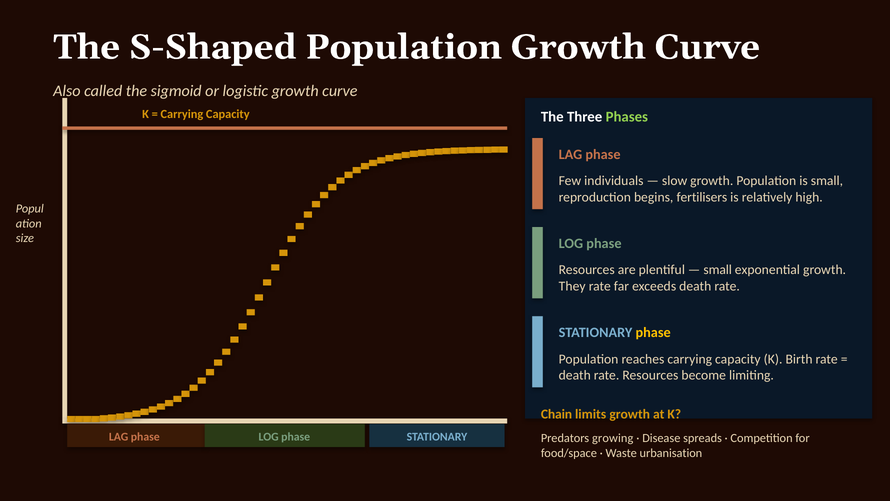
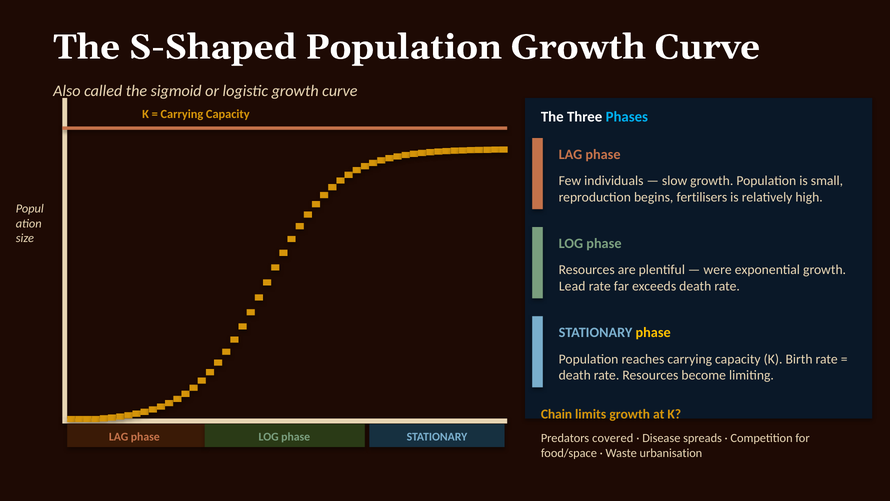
Phases colour: light green -> light blue (627, 117)
small: small -> were (718, 270)
They: They -> Lead (572, 286)
growing: growing -> covered (613, 438)
